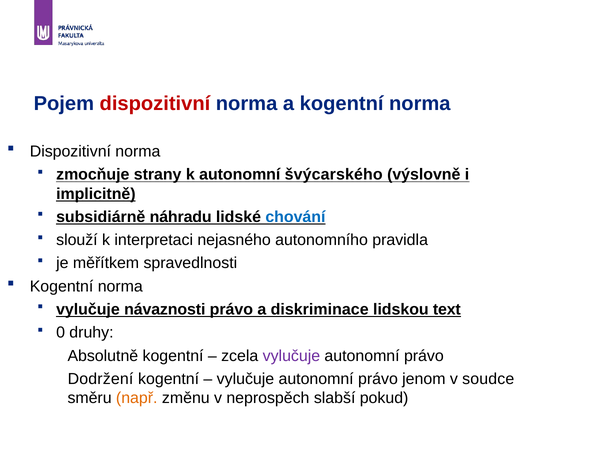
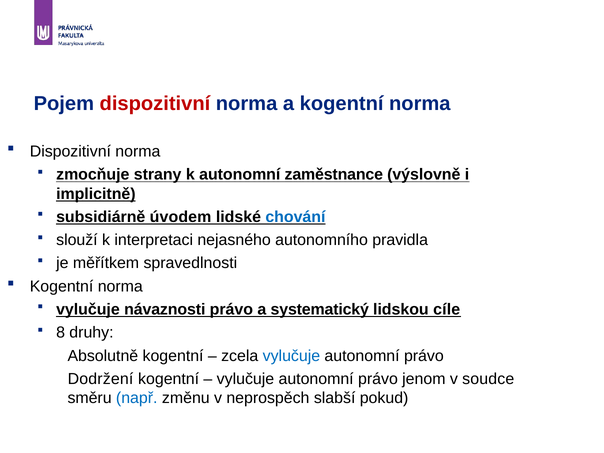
švýcarského: švýcarského -> zaměstnance (334, 175)
náhradu: náhradu -> úvodem (181, 217)
diskriminace: diskriminace -> systematický (320, 310)
text: text -> cíle (447, 310)
0: 0 -> 8 (61, 333)
vylučuje colour: purple -> blue (291, 356)
např colour: orange -> blue (137, 398)
